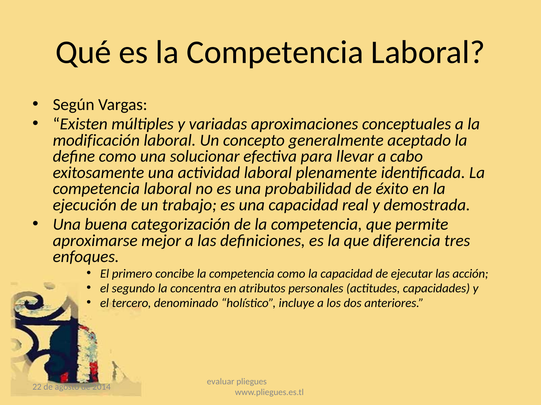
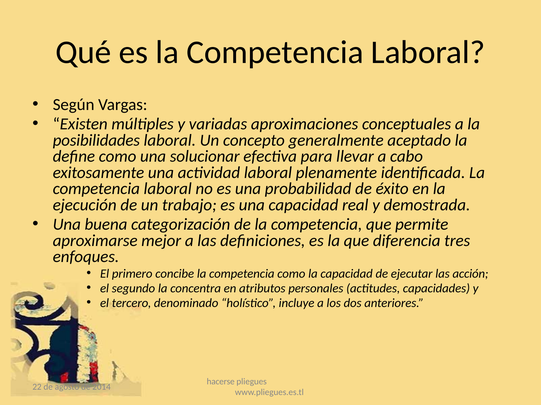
modificación: modificación -> posibilidades (96, 141)
evaluar: evaluar -> hacerse (221, 382)
